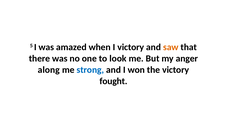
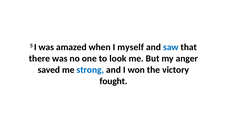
I victory: victory -> myself (131, 47)
saw colour: orange -> blue (171, 47)
along: along -> saved (49, 70)
